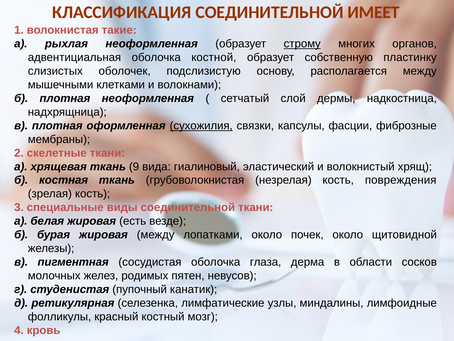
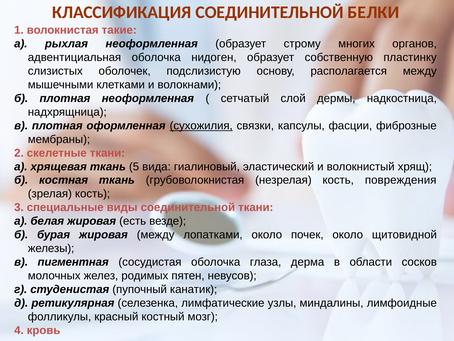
ИМЕЕТ: ИМЕЕТ -> БЕЛКИ (373, 12)
строму underline: present -> none (302, 44)
костной: костной -> нидоген (214, 57)
9: 9 -> 5 (134, 166)
